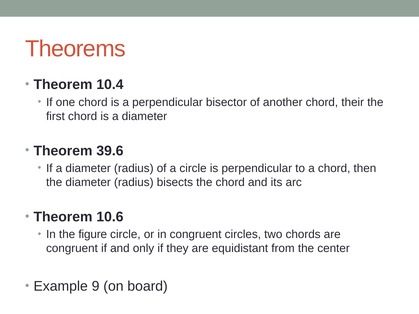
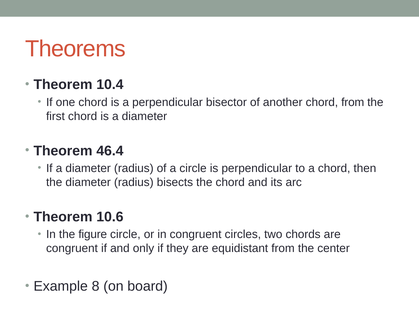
chord their: their -> from (353, 102)
39.6: 39.6 -> 46.4 (110, 151)
9: 9 -> 8 (96, 287)
